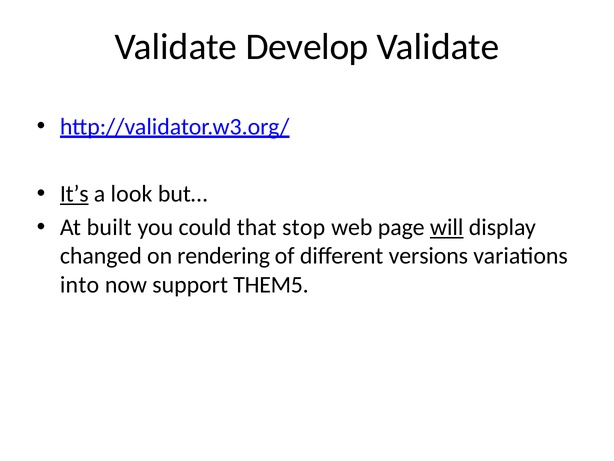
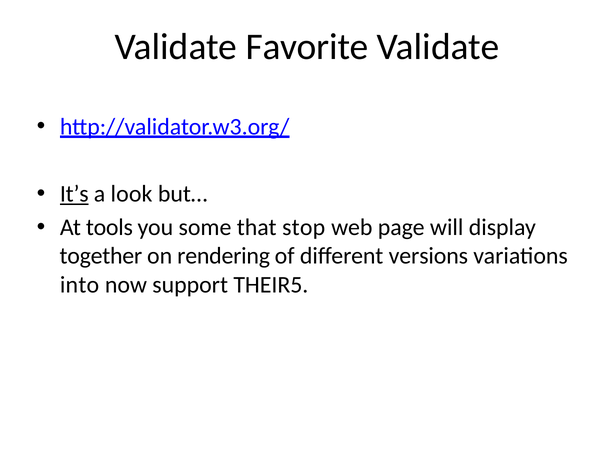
Develop: Develop -> Favorite (307, 47)
built: built -> tools (109, 227)
could: could -> some (205, 227)
will underline: present -> none (447, 227)
changed: changed -> together (101, 256)
THEM5: THEM5 -> THEIR5 (271, 284)
